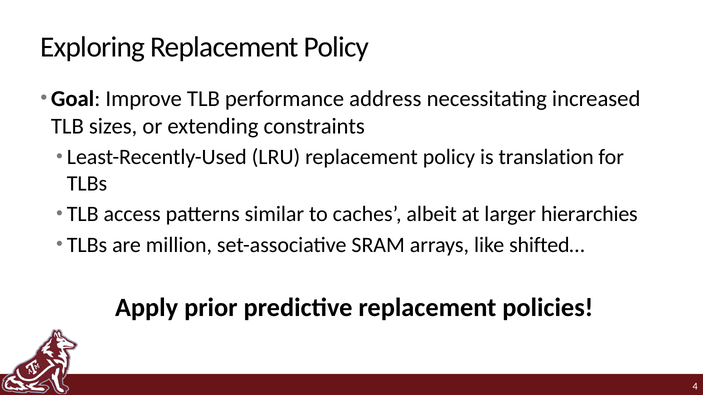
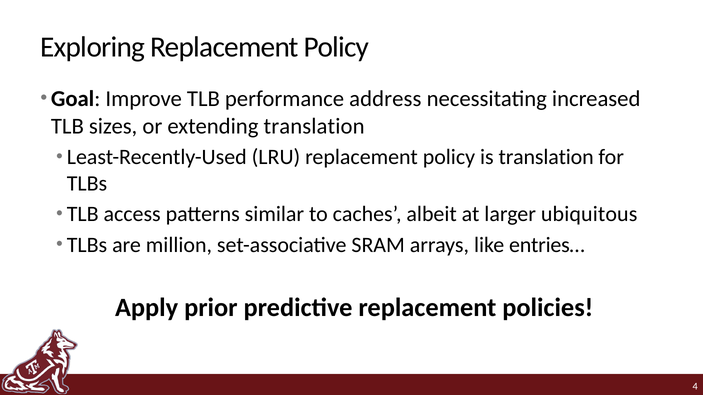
extending constraints: constraints -> translation (314, 126)
hierarchies: hierarchies -> ubiquitous (589, 214)
shifted…: shifted… -> entries… (547, 245)
